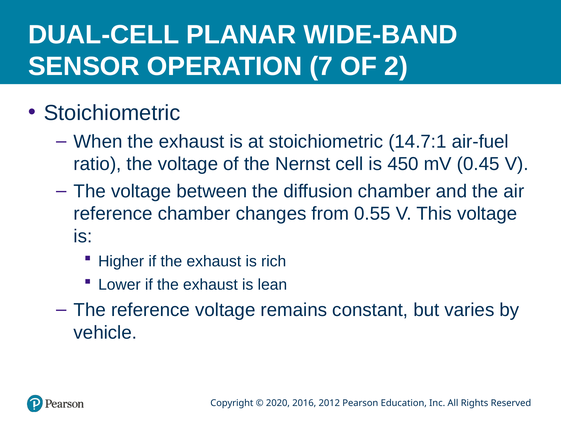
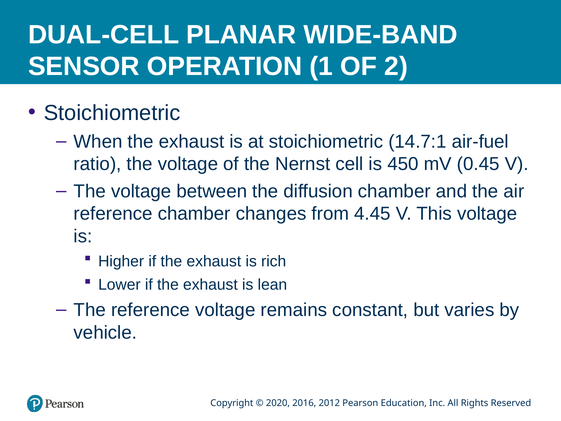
7: 7 -> 1 (321, 66)
0.55: 0.55 -> 4.45 (372, 214)
